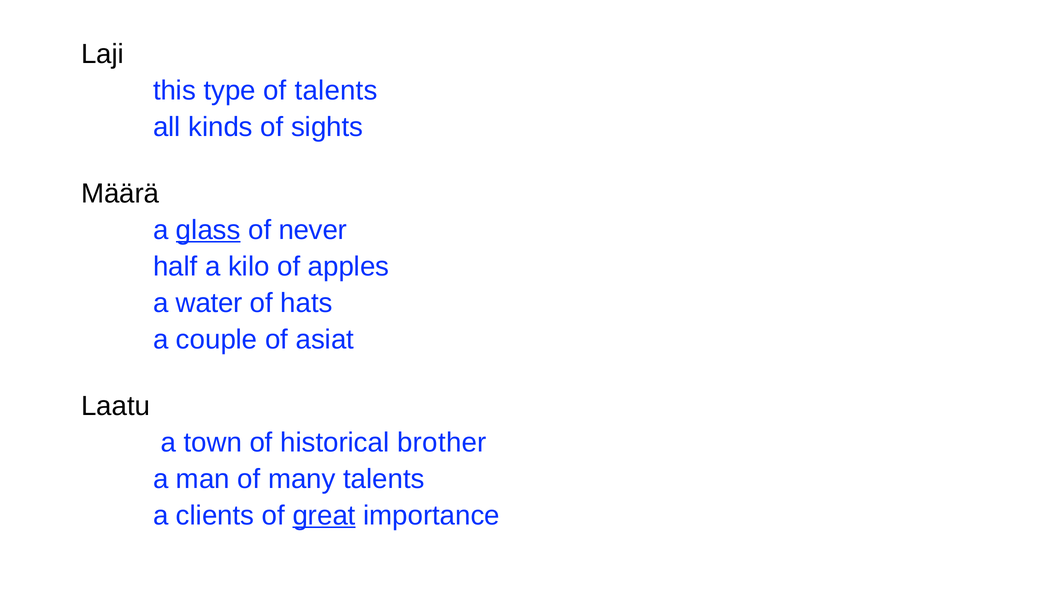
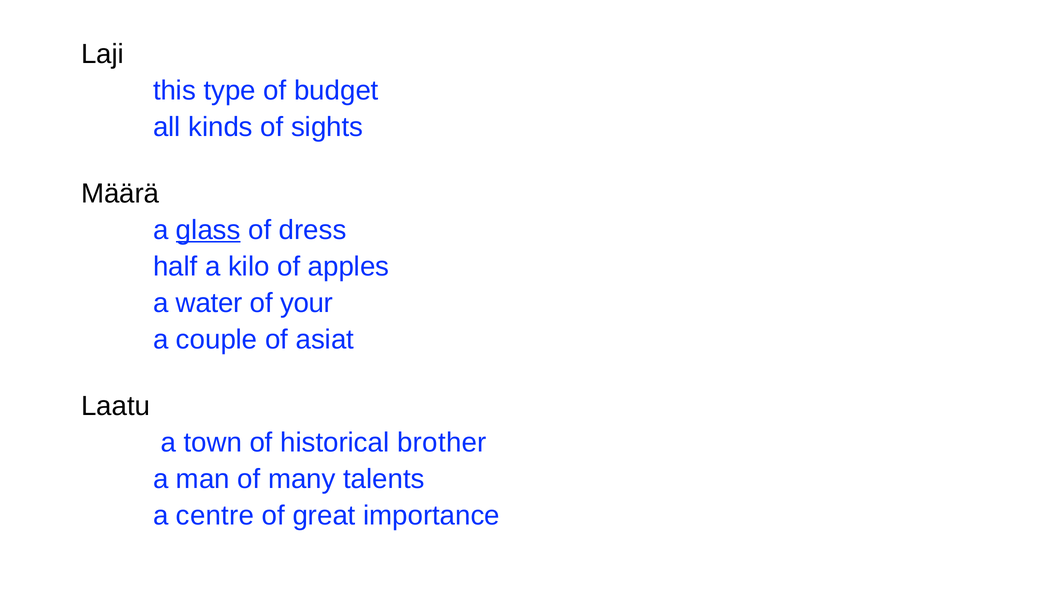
of talents: talents -> budget (336, 91)
never: never -> dress (313, 230)
hats: hats -> your (307, 303)
clients: clients -> centre (215, 515)
great underline: present -> none (324, 515)
